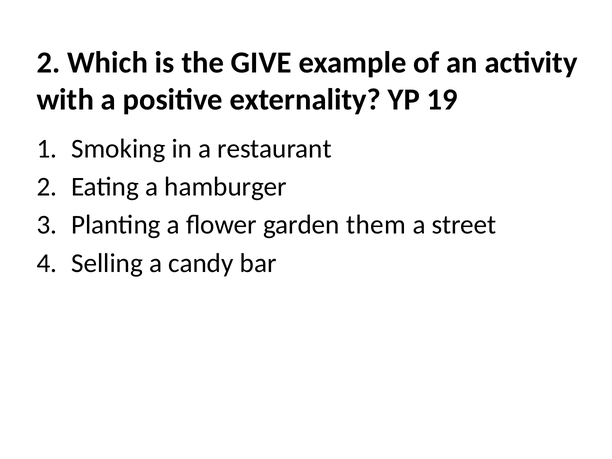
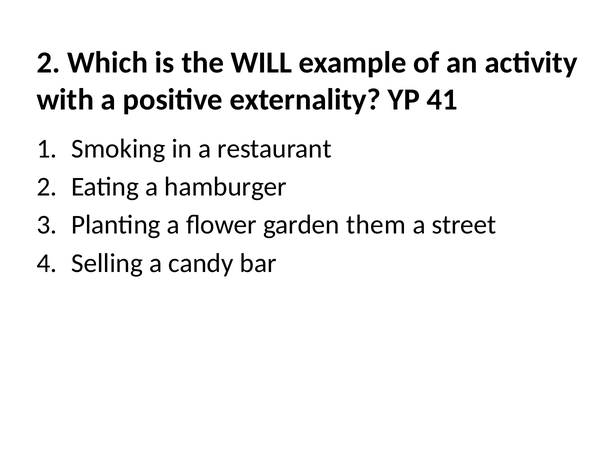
GIVE: GIVE -> WILL (261, 63)
19: 19 -> 41 (442, 100)
